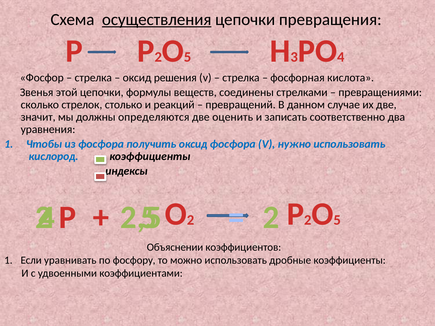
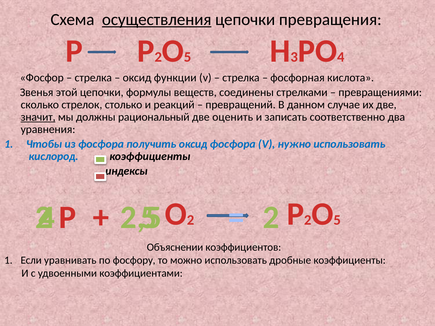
решения: решения -> функции (175, 78)
значит underline: none -> present (38, 117)
определяются: определяются -> рациональный (154, 117)
